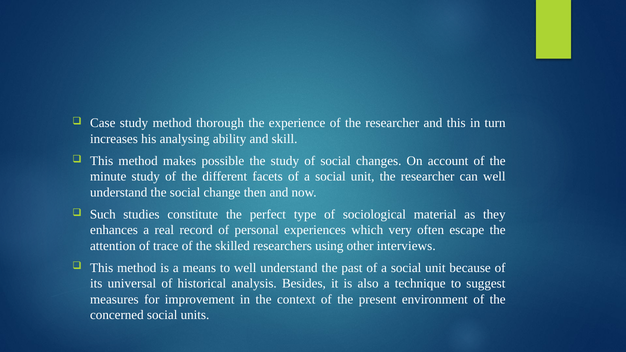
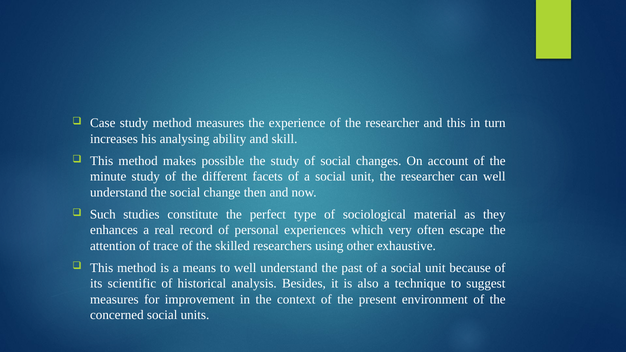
method thorough: thorough -> measures (220, 123)
interviews: interviews -> exhaustive (406, 246)
universal: universal -> scientific (132, 284)
